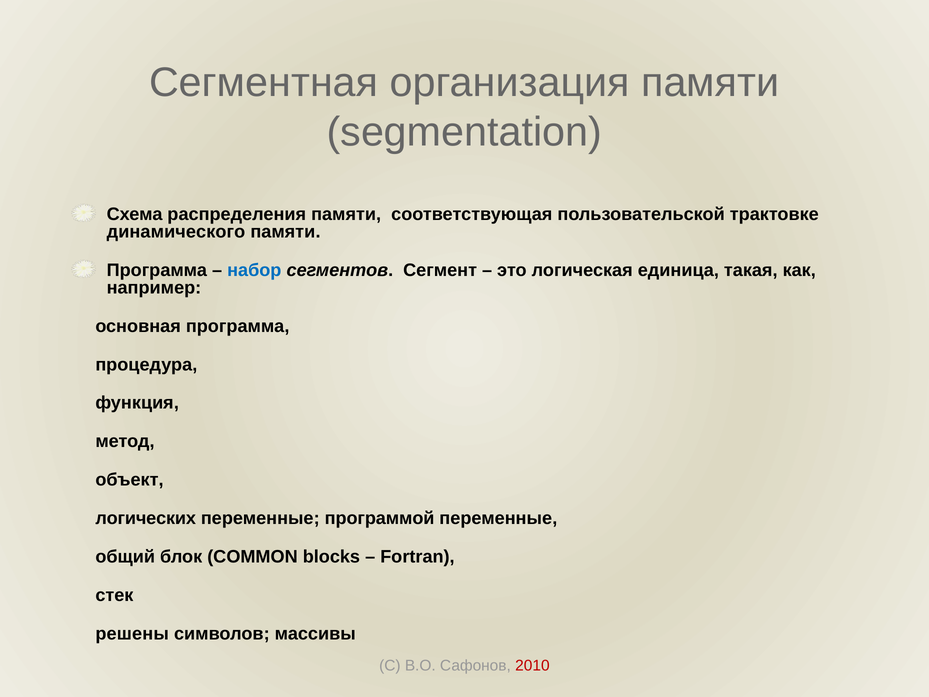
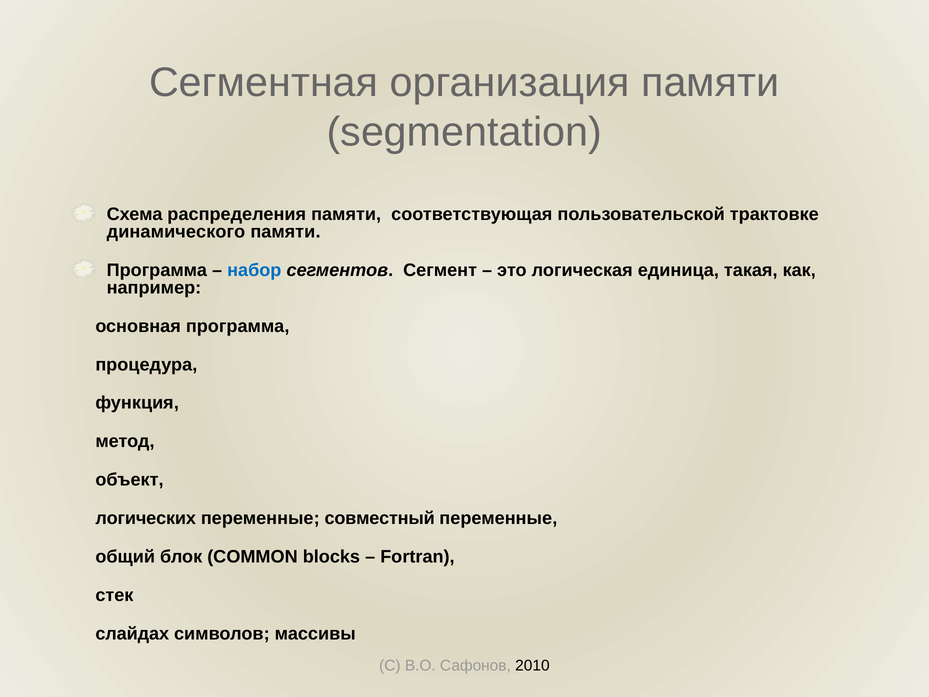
программой: программой -> совместный (380, 518)
решены: решены -> слайдах (132, 634)
2010 colour: red -> black (532, 665)
